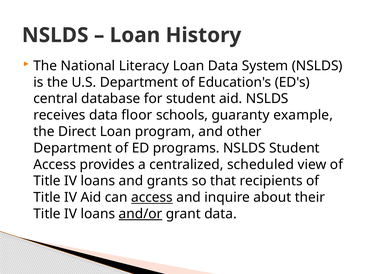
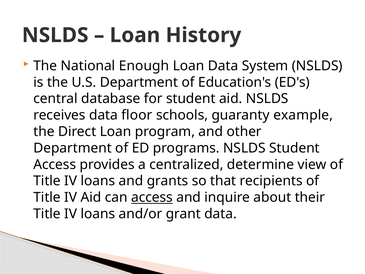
Literacy: Literacy -> Enough (144, 66)
scheduled: scheduled -> determine (261, 164)
and/or underline: present -> none (140, 214)
